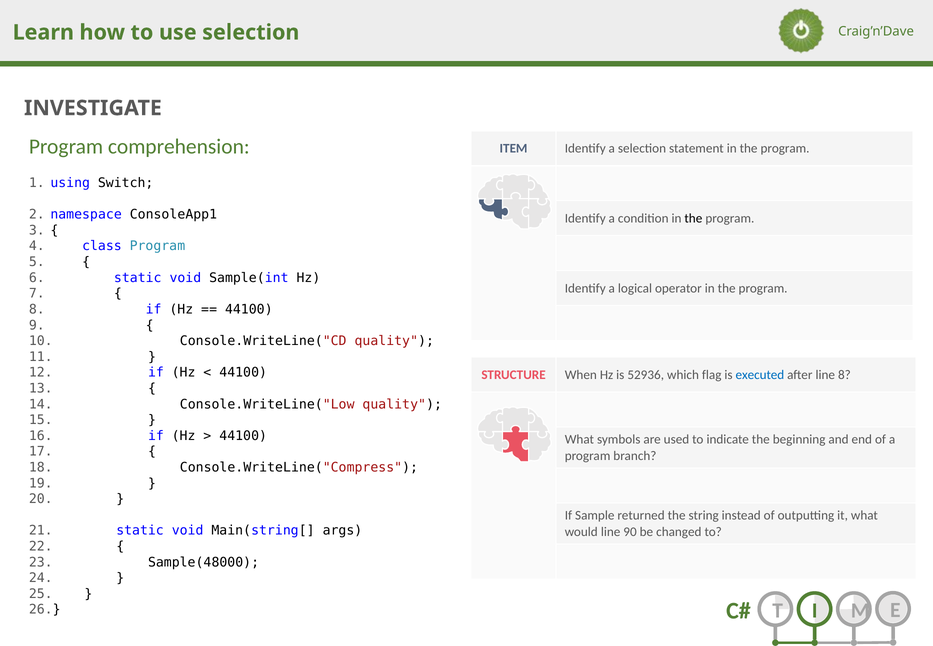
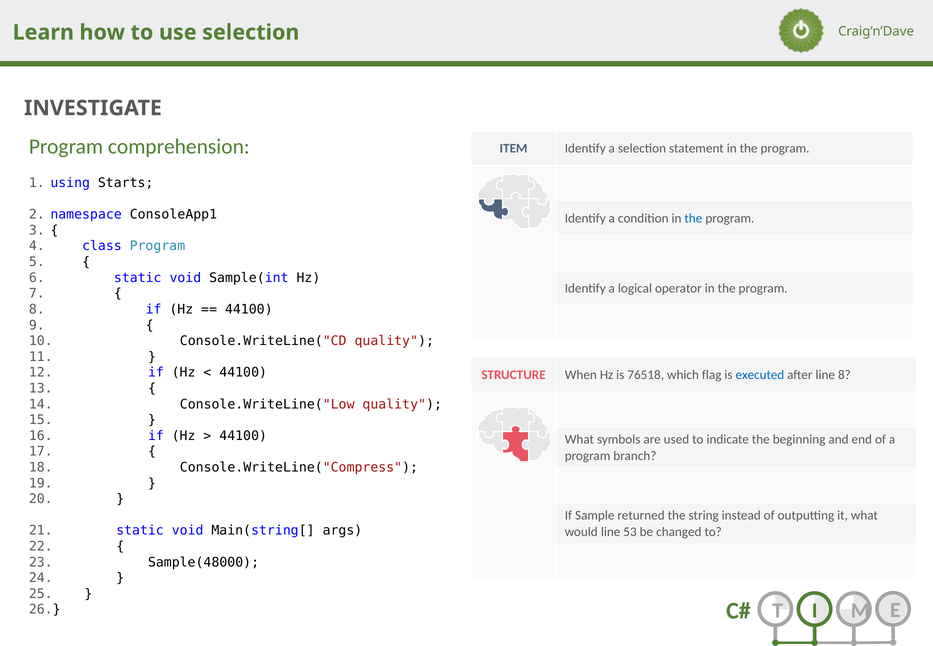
Switch: Switch -> Starts (126, 183)
the colour: black -> blue (693, 218)
52936: 52936 -> 76518 (646, 375)
90: 90 -> 53 (630, 532)
